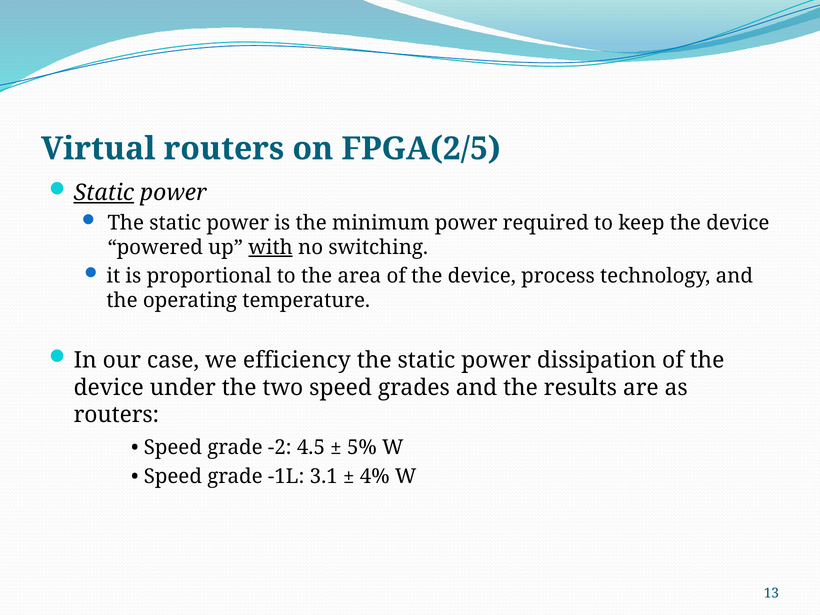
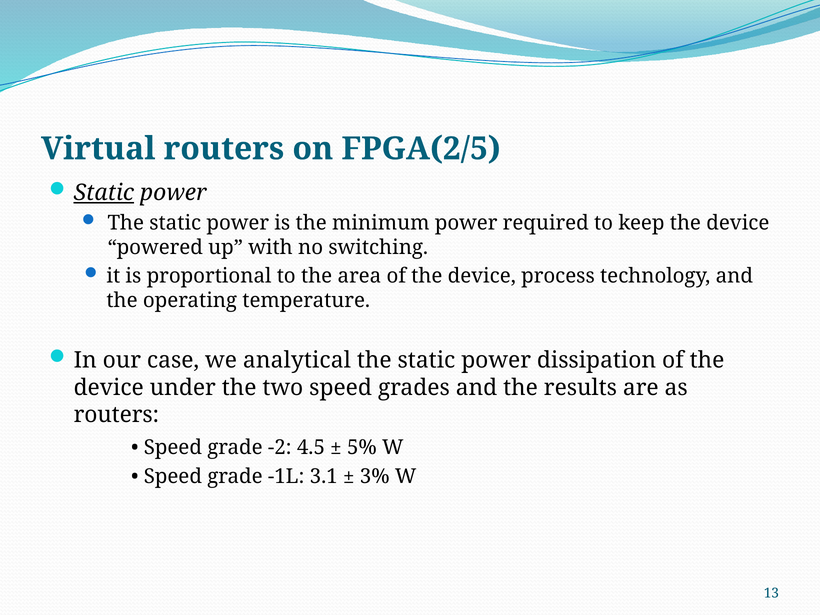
with underline: present -> none (271, 247)
efficiency: efficiency -> analytical (297, 360)
4%: 4% -> 3% (375, 477)
